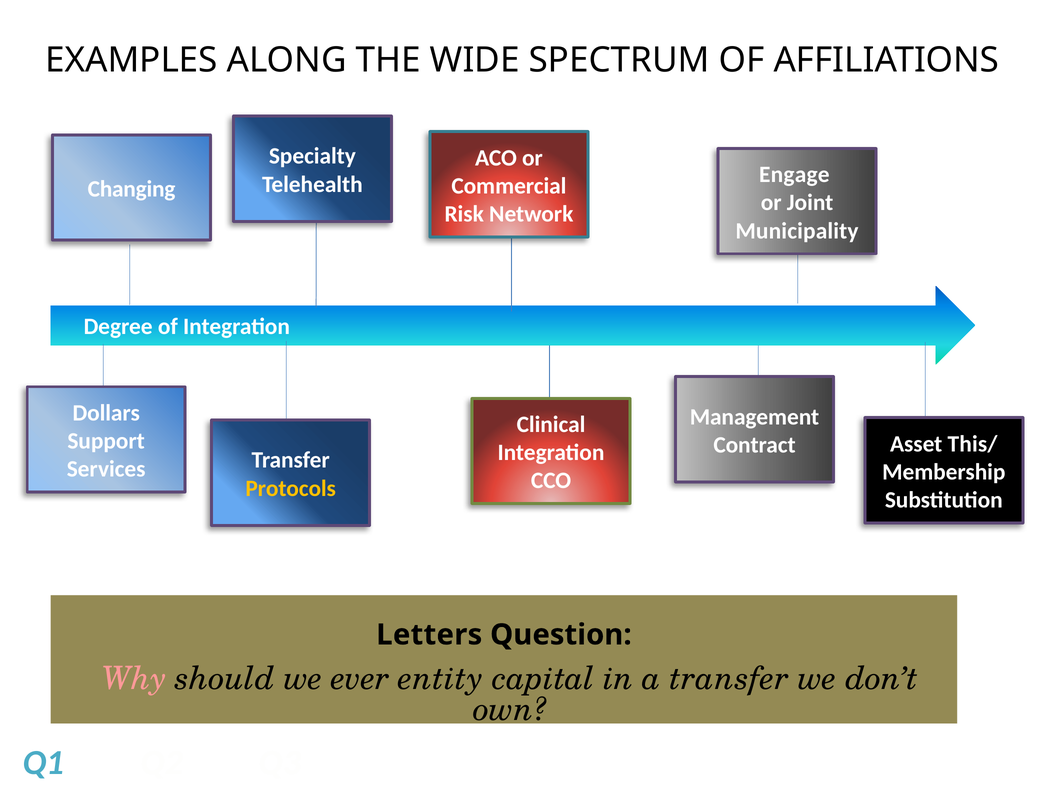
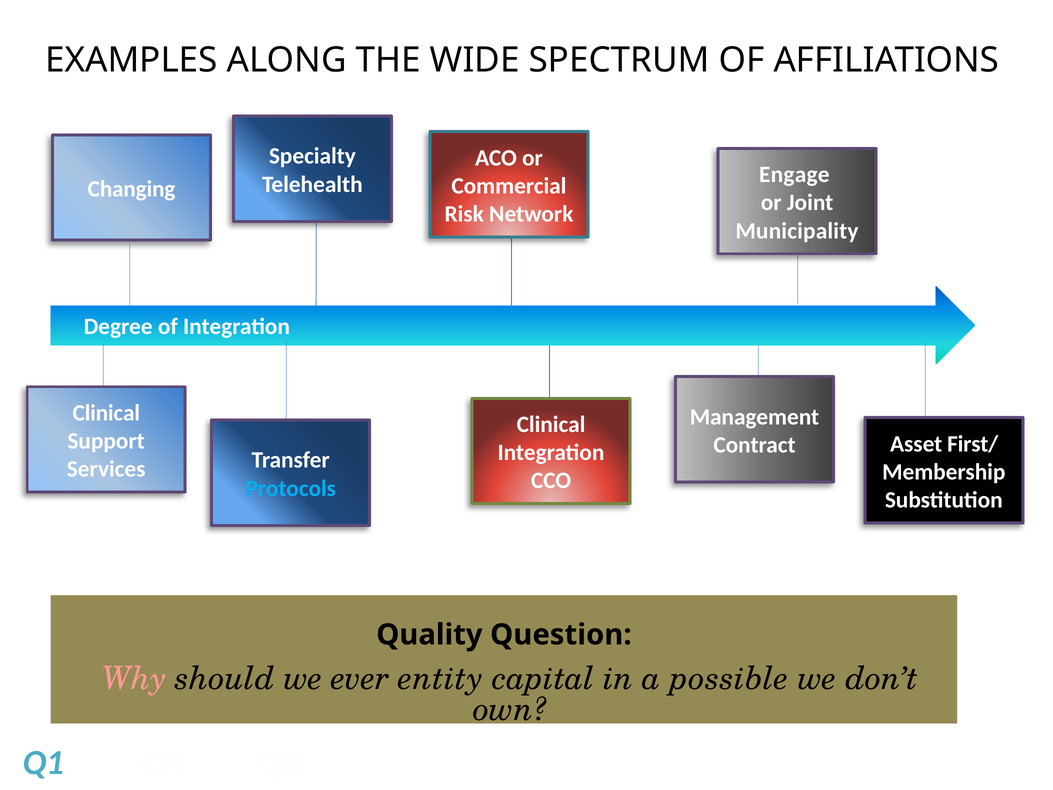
Dollars: Dollars -> Clinical (106, 413)
This/: This/ -> First/ (973, 444)
Protocols colour: yellow -> light blue (291, 488)
Letters: Letters -> Quality (429, 635)
a transfer: transfer -> possible (729, 678)
